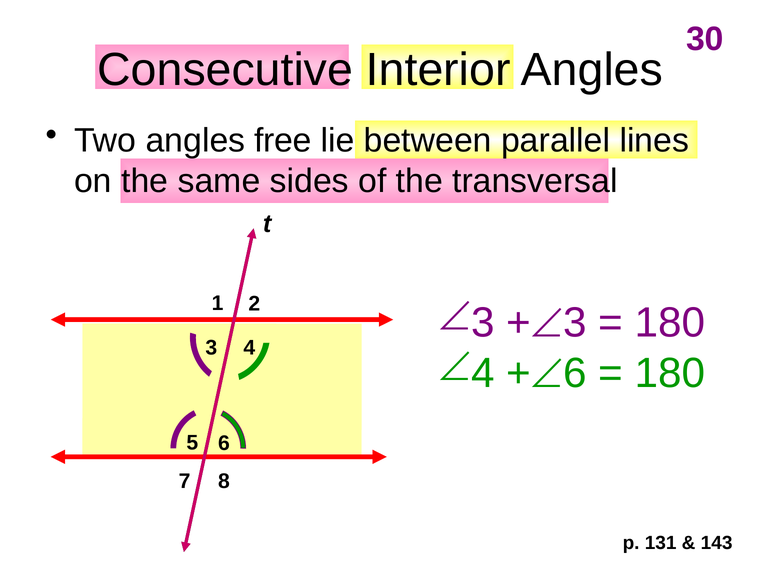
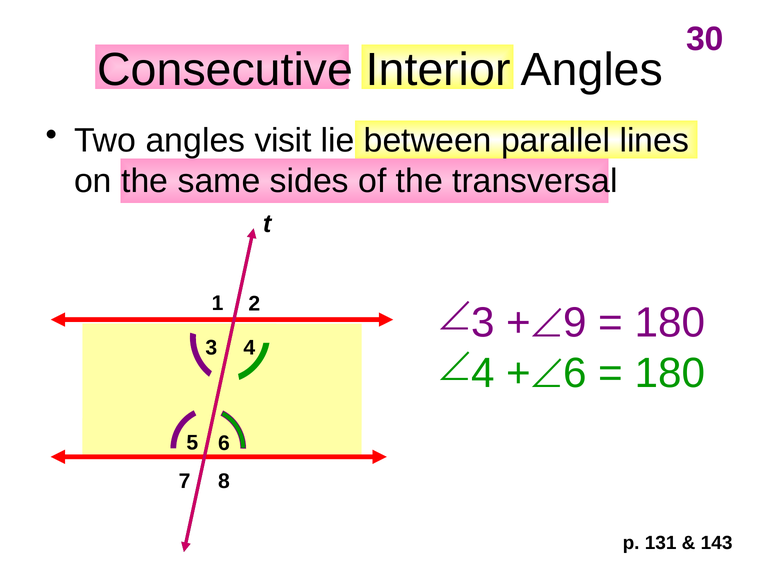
free: free -> visit (283, 141)
3: 3 -> 9 (575, 322)
